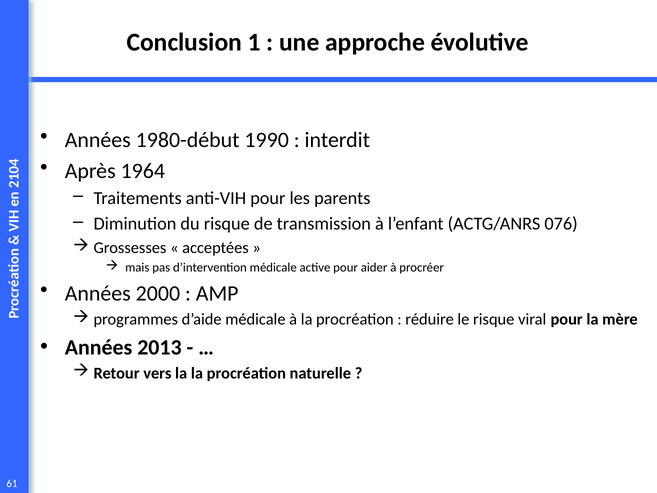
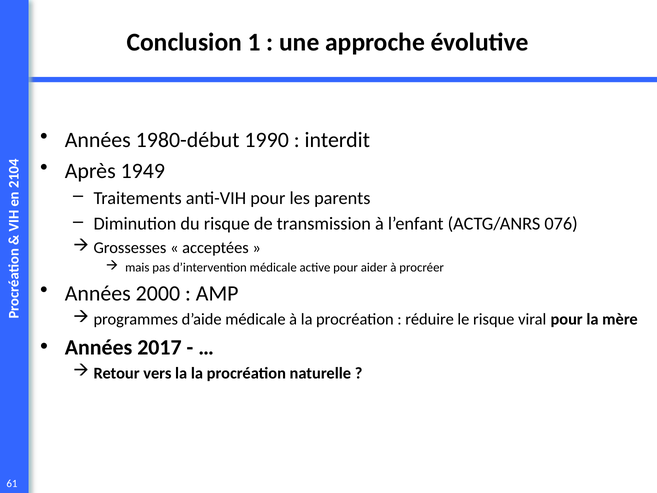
1964: 1964 -> 1949 (143, 171)
2013: 2013 -> 2017 (159, 347)
